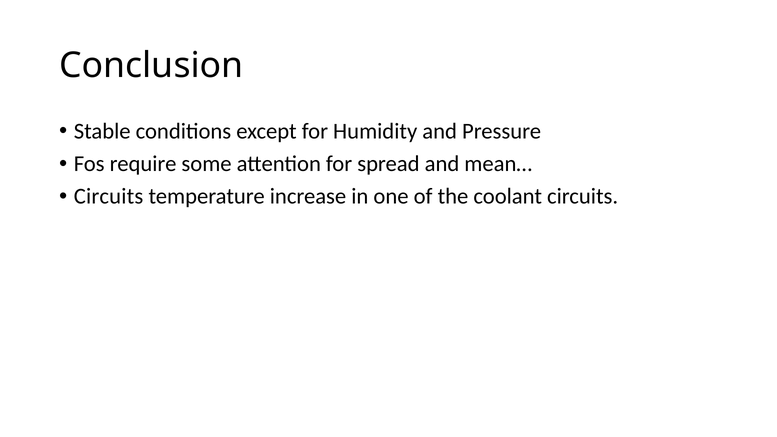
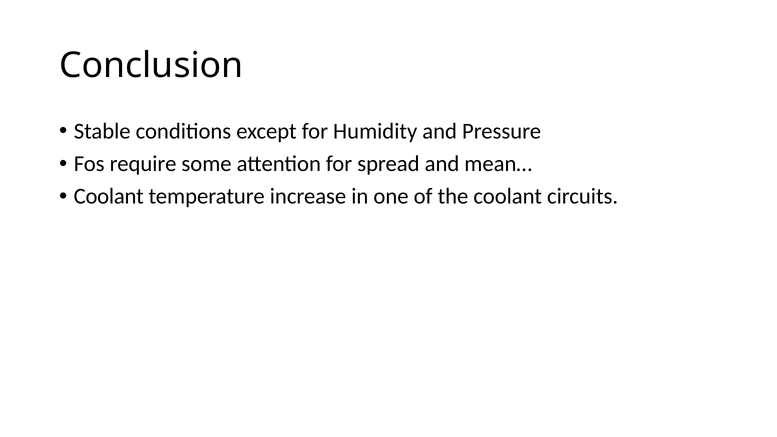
Circuits: Circuits -> Coolant (109, 197)
